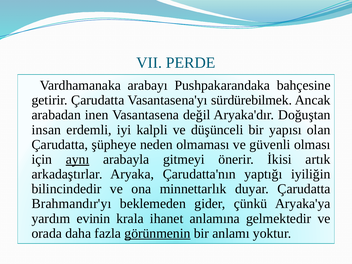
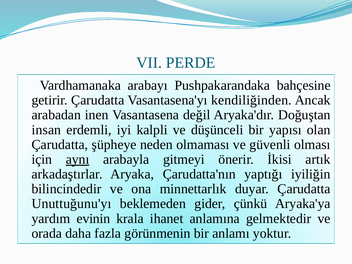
sürdürebilmek: sürdürebilmek -> kendiliğinden (251, 100)
Brahmandır'yı: Brahmandır'yı -> Unuttuğunu'yı (71, 204)
görünmenin underline: present -> none (157, 233)
